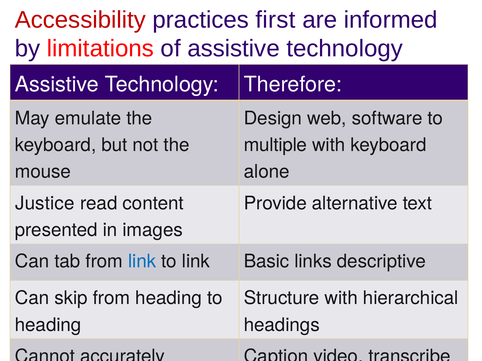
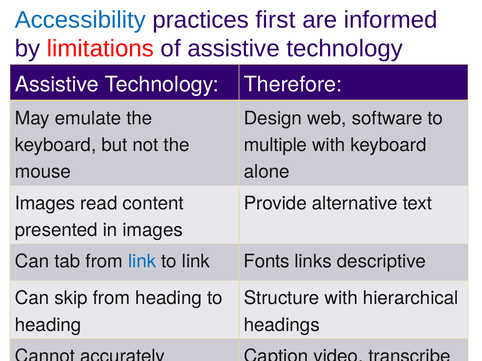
Accessibility colour: red -> blue (80, 20)
Justice: Justice -> Images (45, 203)
Basic: Basic -> Fonts (267, 262)
